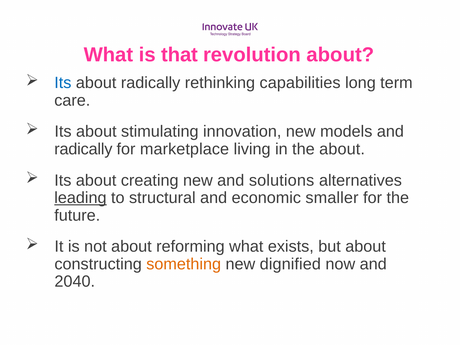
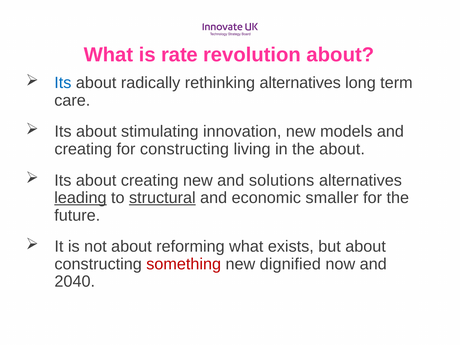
that: that -> rate (180, 55)
rethinking capabilities: capabilities -> alternatives (300, 83)
radically: radically -> creating (83, 149)
for marketplace: marketplace -> constructing (184, 149)
structural underline: none -> present (162, 198)
something colour: orange -> red (184, 264)
